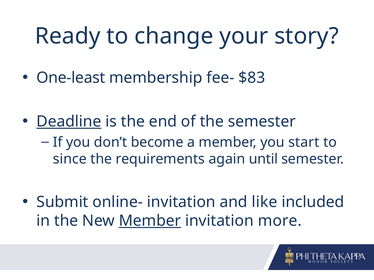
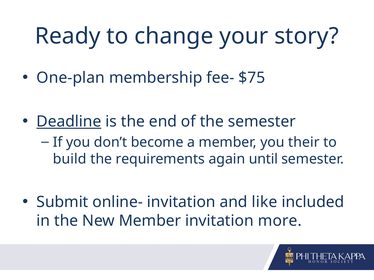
One-least: One-least -> One-plan (71, 78)
$83: $83 -> $75 (252, 78)
start: start -> their (304, 142)
since: since -> build (70, 159)
Member underline: present -> none (150, 221)
